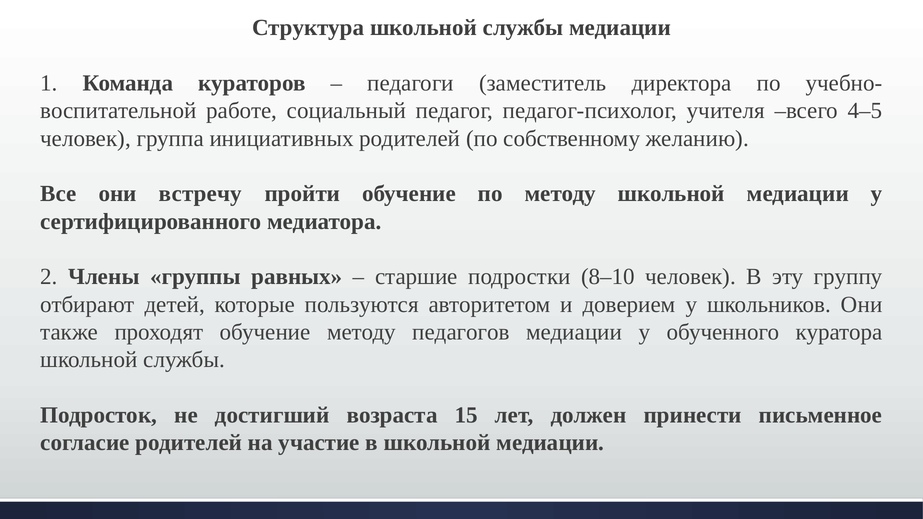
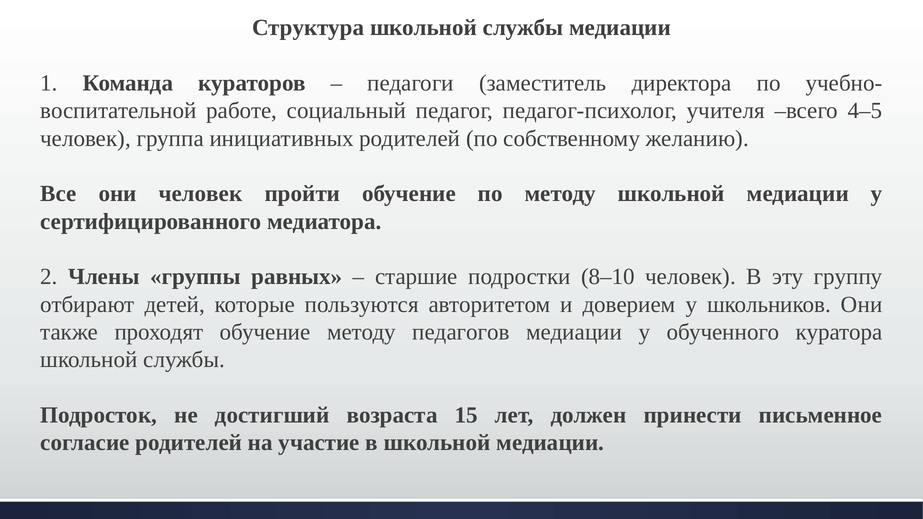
они встречу: встречу -> человек (201, 194)
